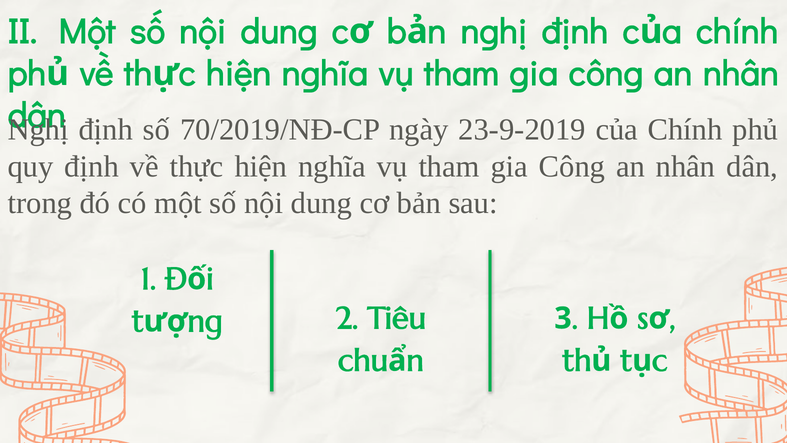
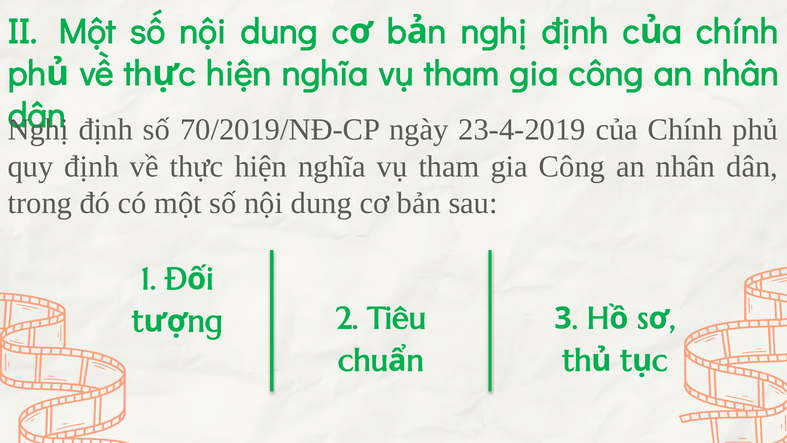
23-9-2019: 23-9-2019 -> 23-4-2019 (522, 130)
